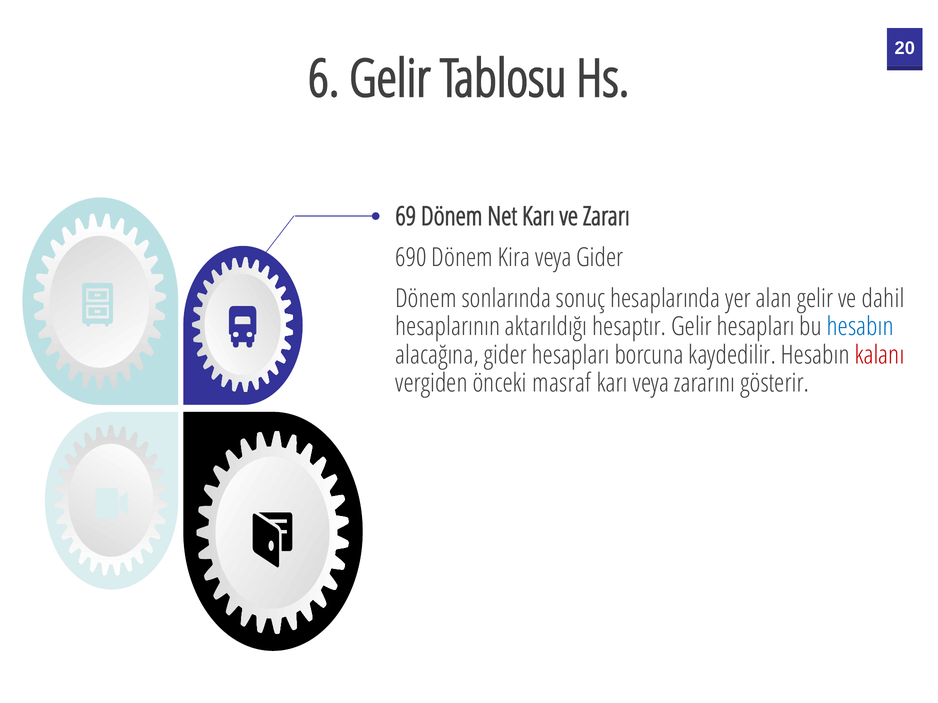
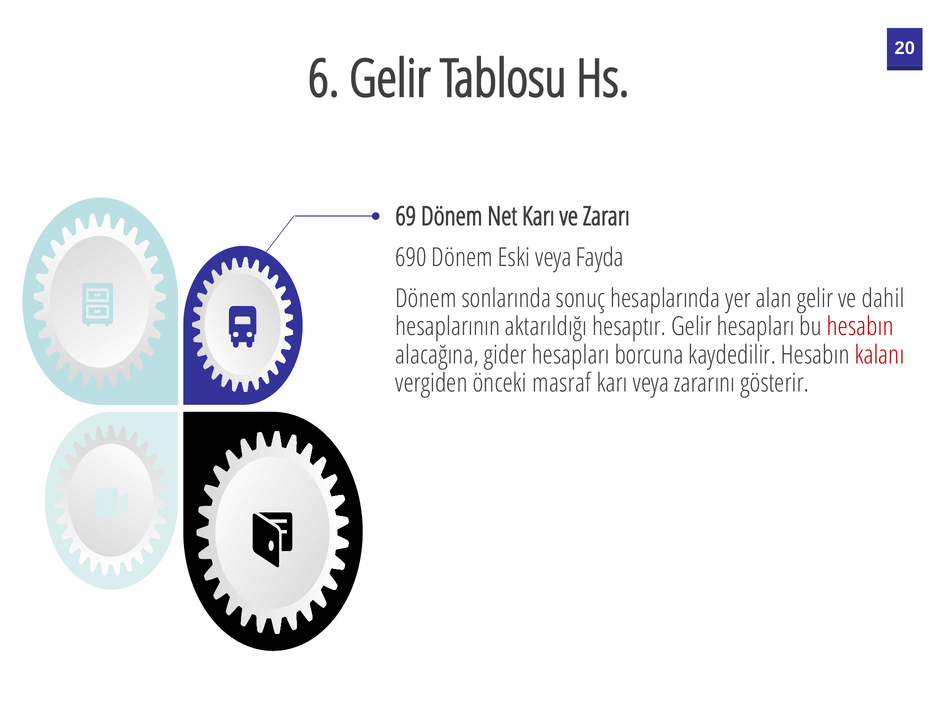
Kira: Kira -> Eski (514, 258)
veya Gider: Gider -> Fayda (600, 258)
hesabın colour: blue -> red (860, 327)
